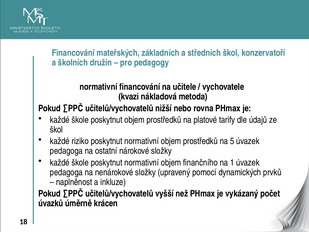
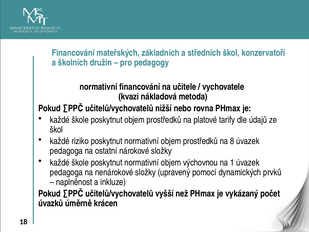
5: 5 -> 8 (232, 141)
finančního: finančního -> výchovnou (200, 162)
